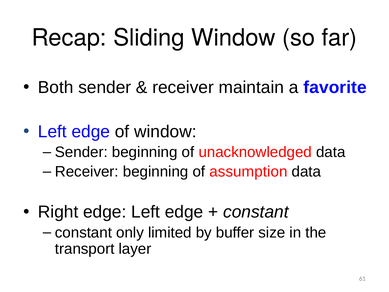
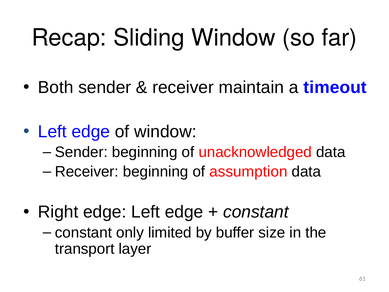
favorite: favorite -> timeout (335, 87)
